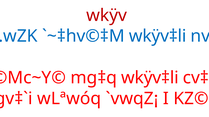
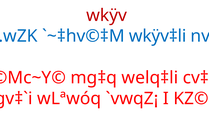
mg‡q wkÿv‡li: wkÿv‡li -> welq‡li (150, 78)
